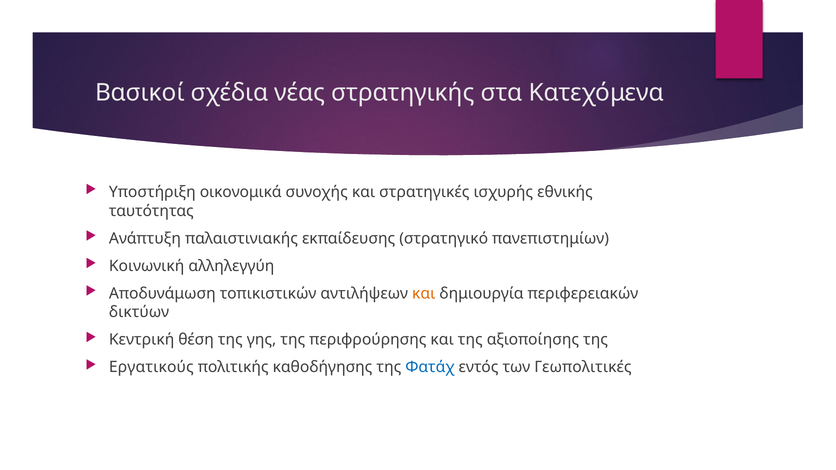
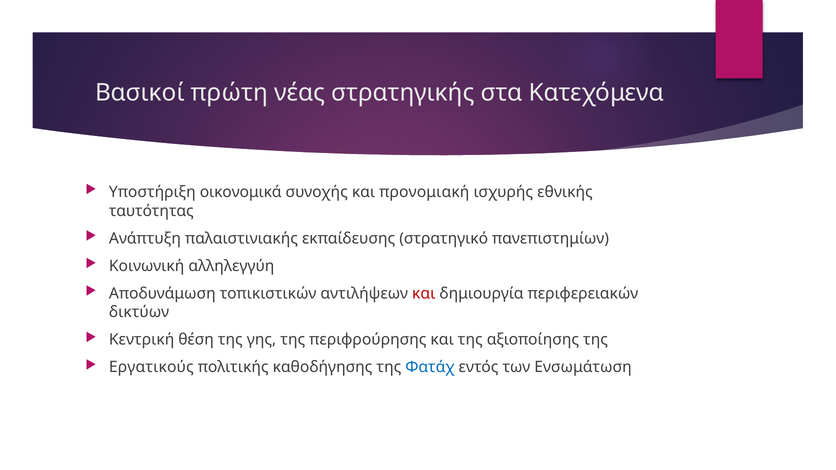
σχέδια: σχέδια -> πρώτη (230, 93)
στρατηγικές: στρατηγικές -> προνομιακή (424, 192)
και colour: orange -> red (424, 294)
Γεωπολιτικές: Γεωπολιτικές -> Ενσωμάτωση (583, 367)
